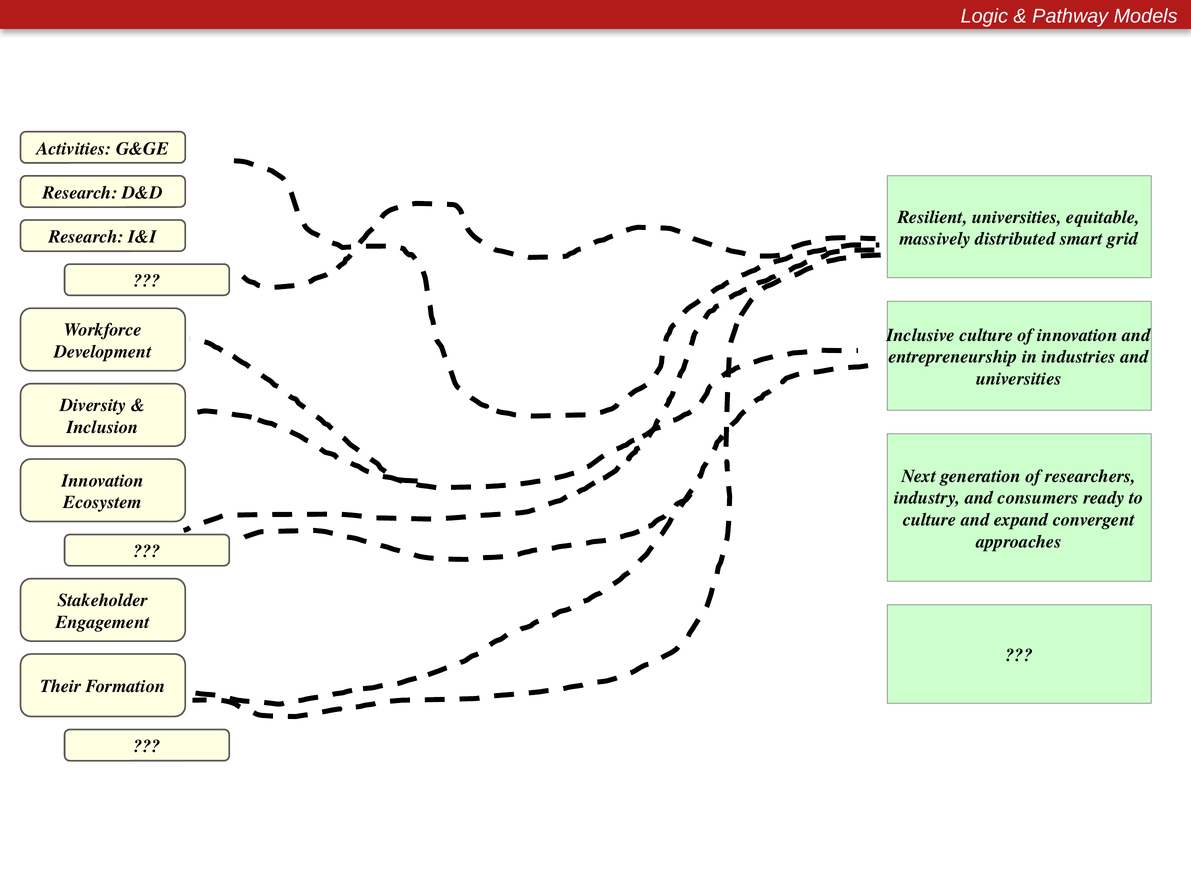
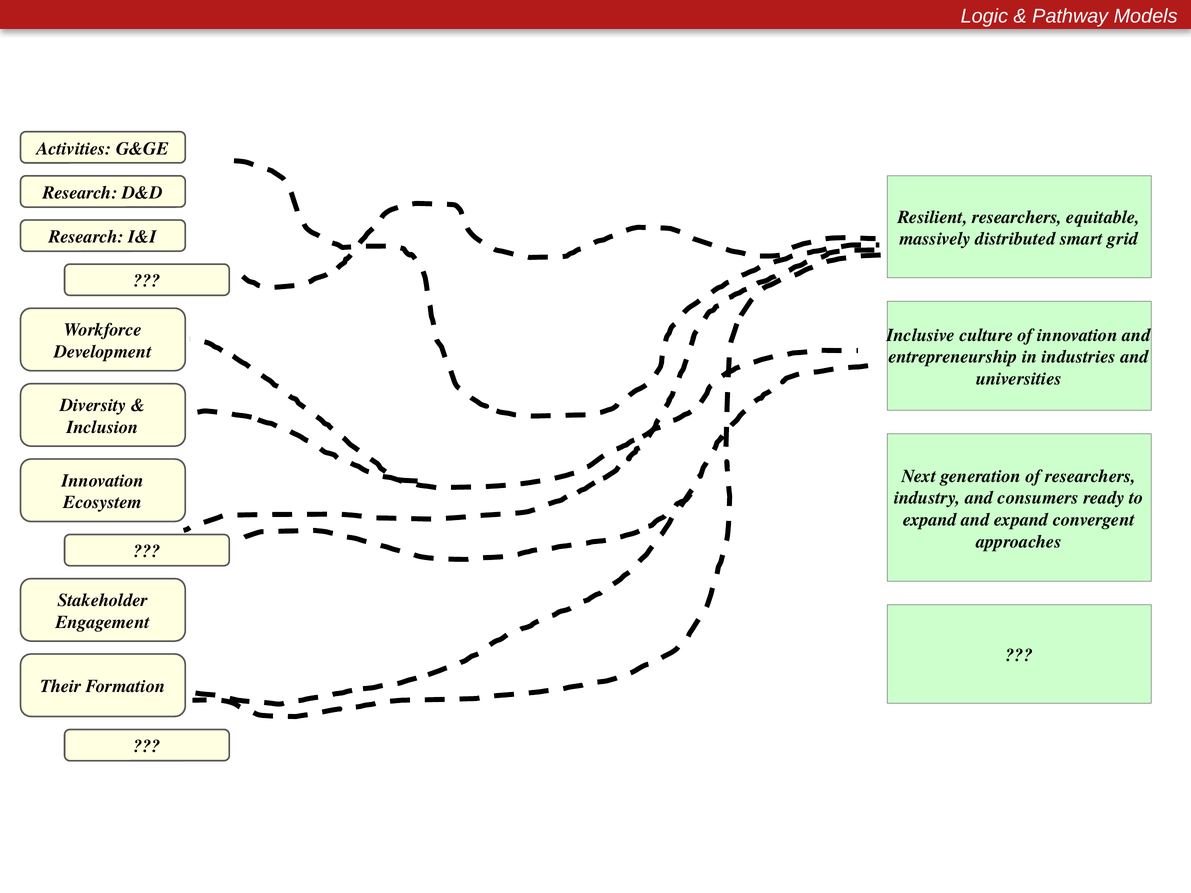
Resilient universities: universities -> researchers (1017, 217)
culture: culture -> expand (930, 520)
